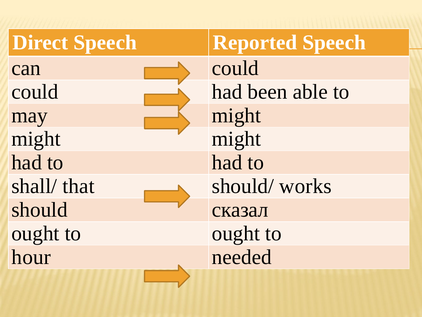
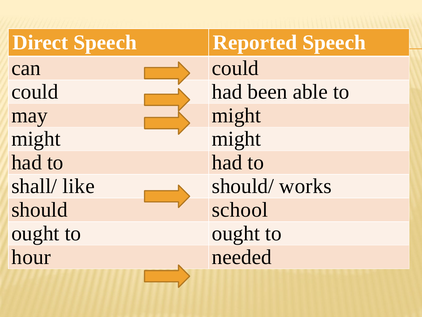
that: that -> like (79, 186)
сказал: сказал -> school (240, 209)
